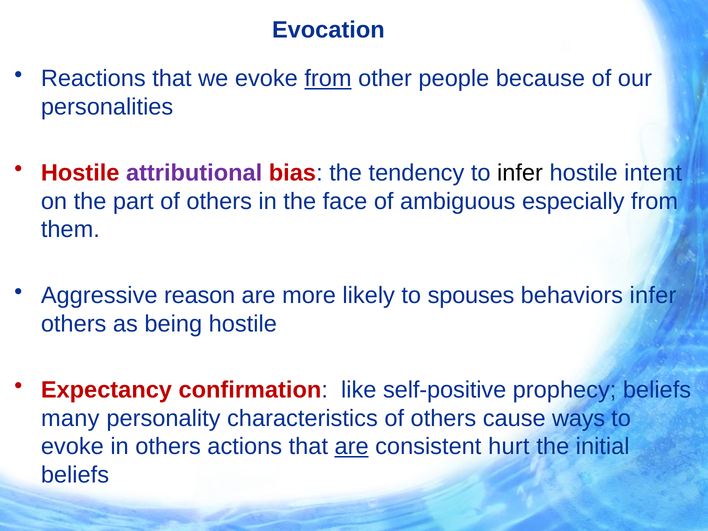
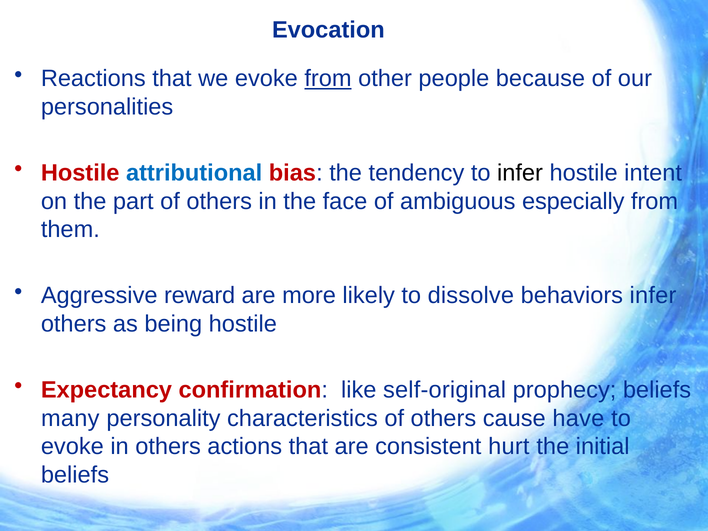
attributional colour: purple -> blue (194, 173)
reason: reason -> reward (200, 296)
spouses: spouses -> dissolve (471, 296)
self-positive: self-positive -> self-original (445, 390)
ways: ways -> have (578, 418)
are underline: present -> none (352, 447)
